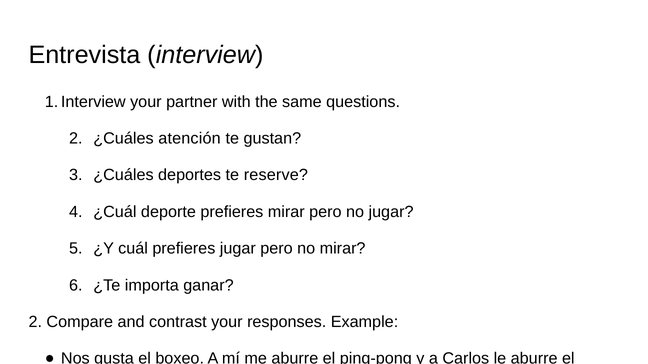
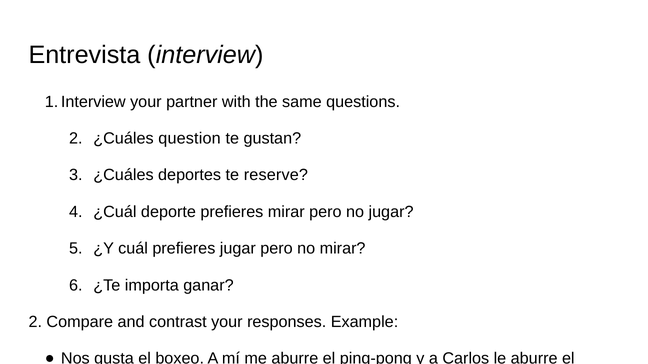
atención: atención -> question (190, 139)
